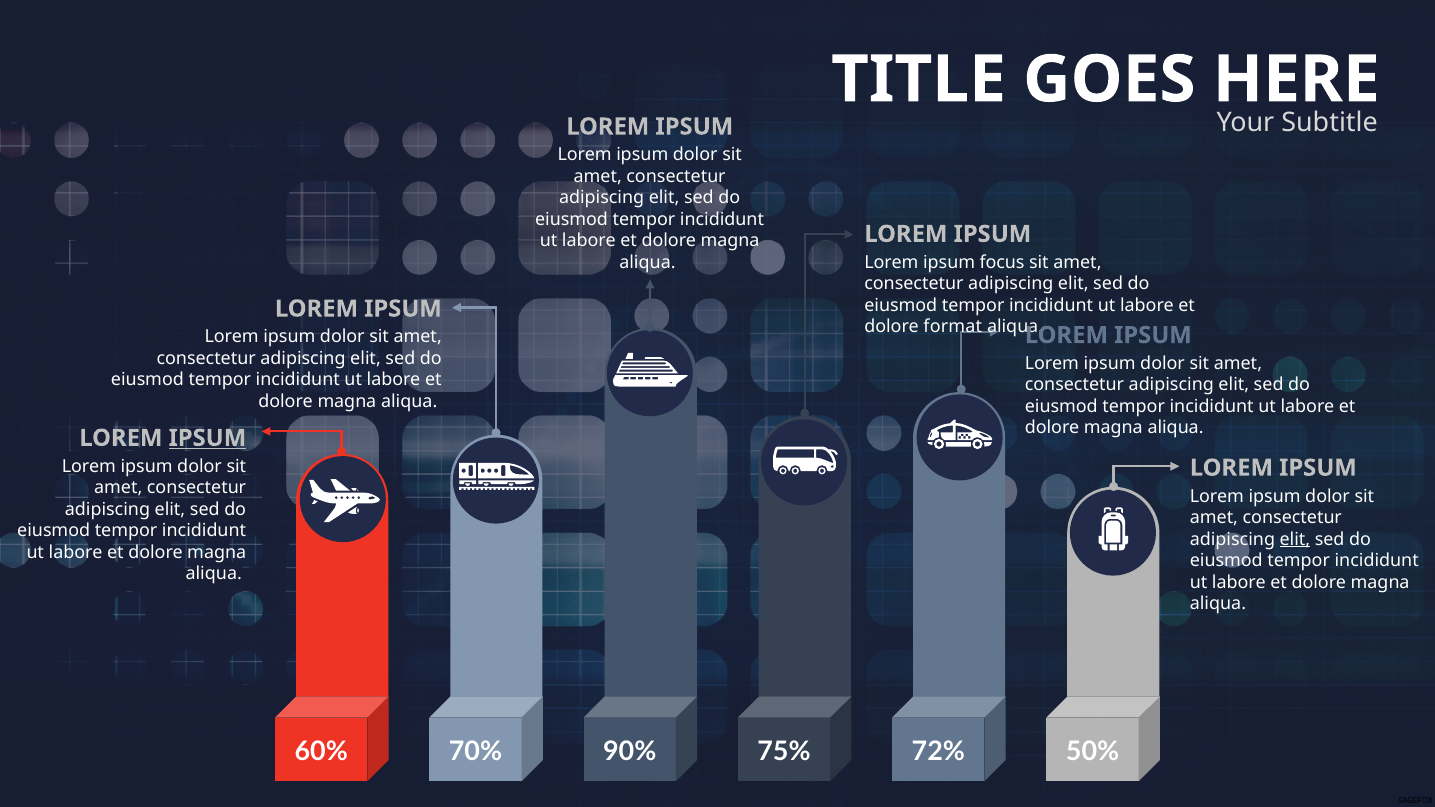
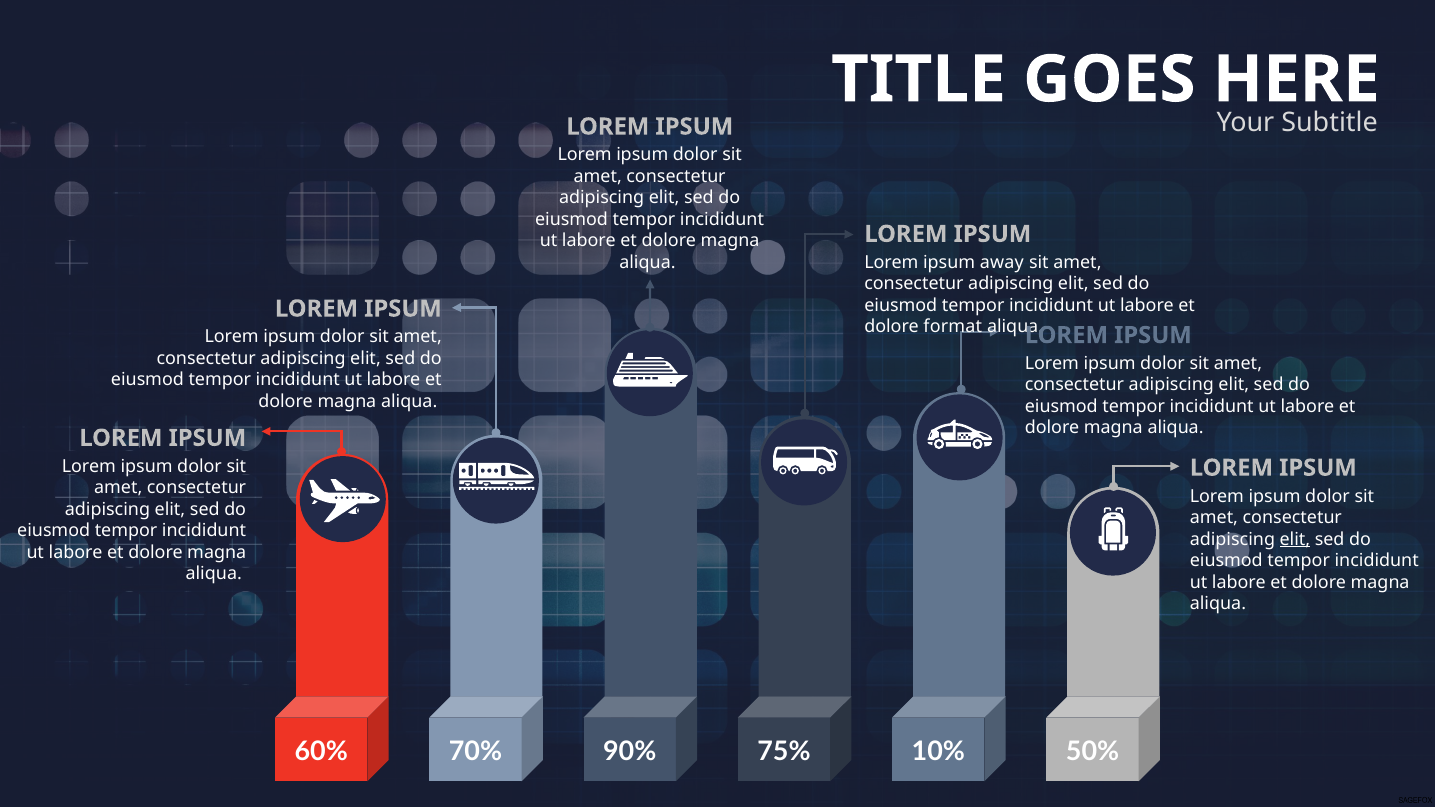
focus: focus -> away (1002, 262)
IPSUM underline: present -> none (207, 438)
72%: 72% -> 10% (938, 751)
